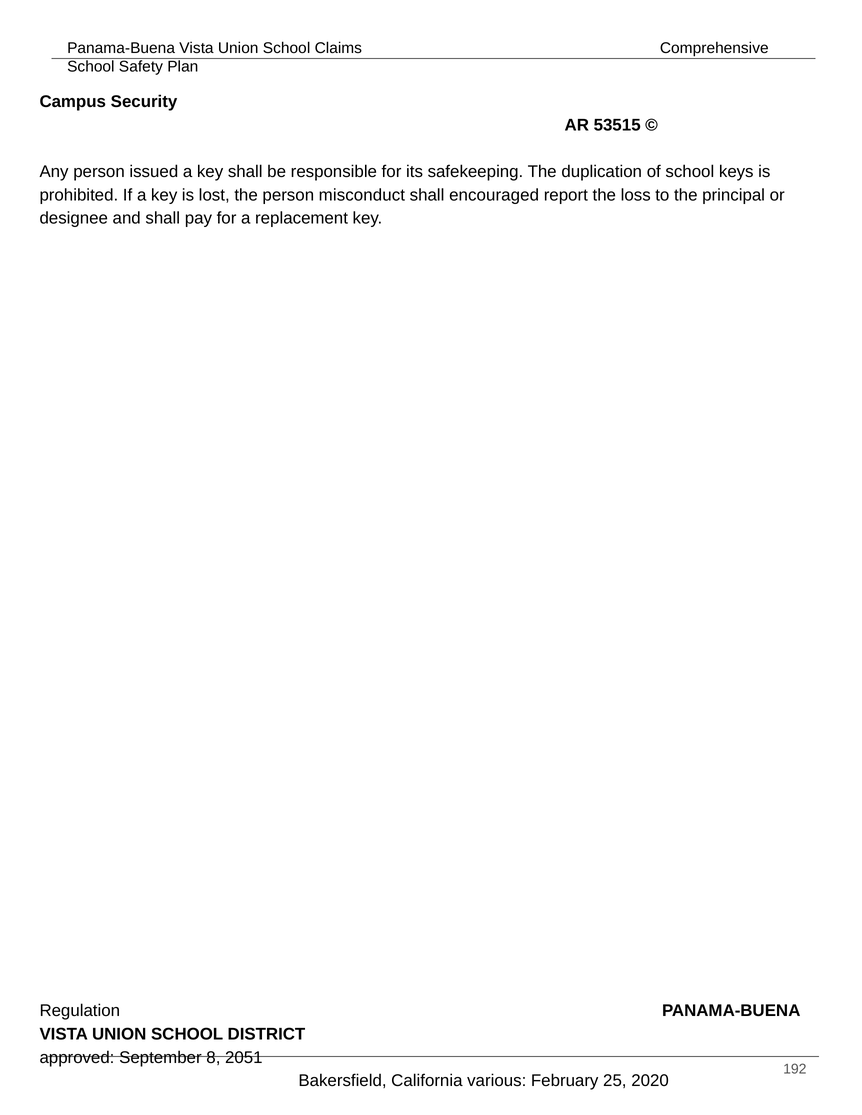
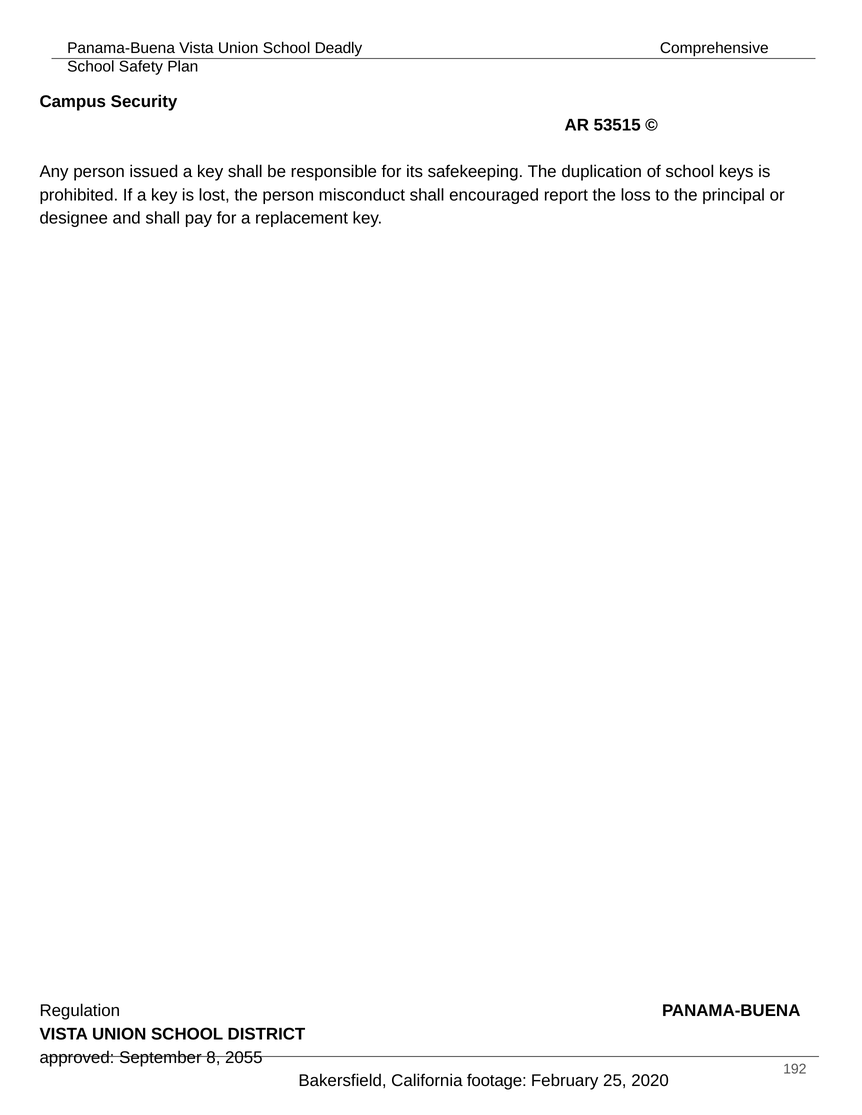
Claims: Claims -> Deadly (338, 48)
2051: 2051 -> 2055 (244, 1058)
various: various -> footage (497, 1081)
